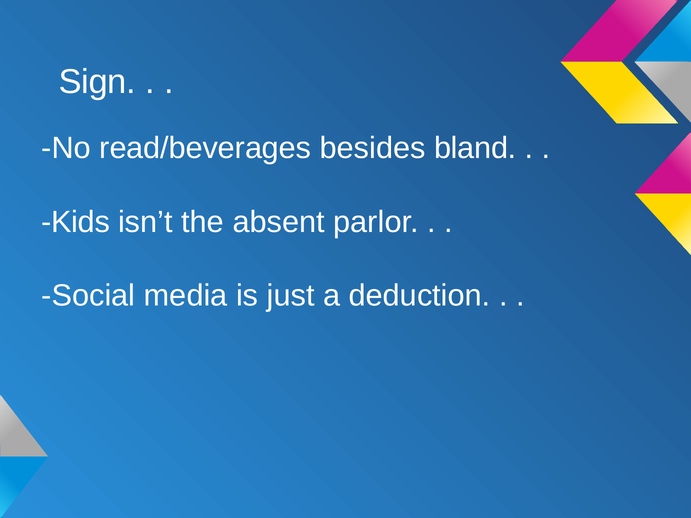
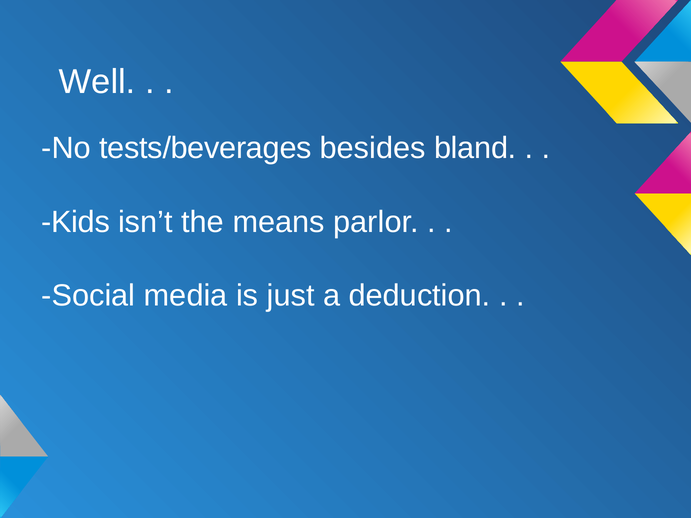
Sign: Sign -> Well (97, 82)
read/beverages: read/beverages -> tests/beverages (205, 148)
absent: absent -> means (279, 222)
